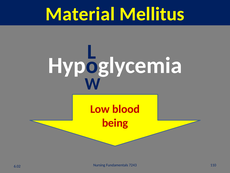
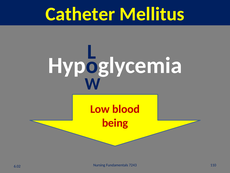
Material: Material -> Catheter (80, 14)
